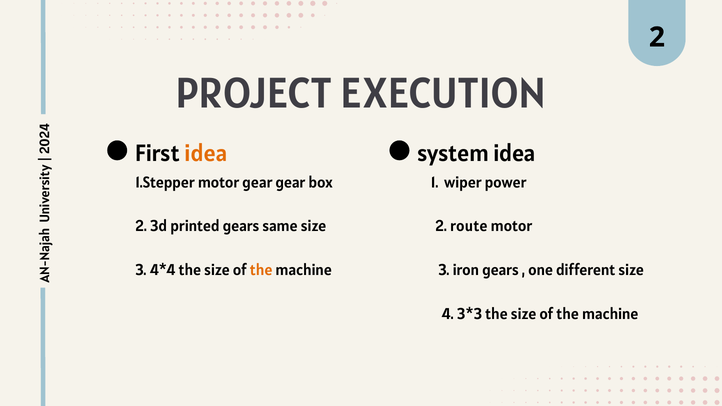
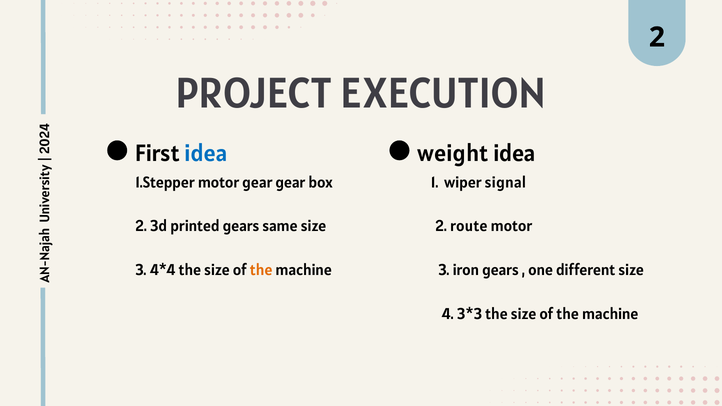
idea colour: orange -> blue (206, 154)
system: system -> weight (453, 154)
power: power -> signal (505, 183)
